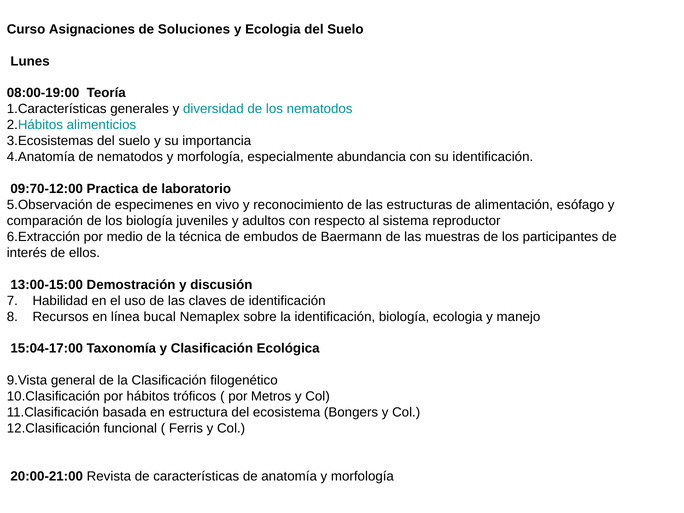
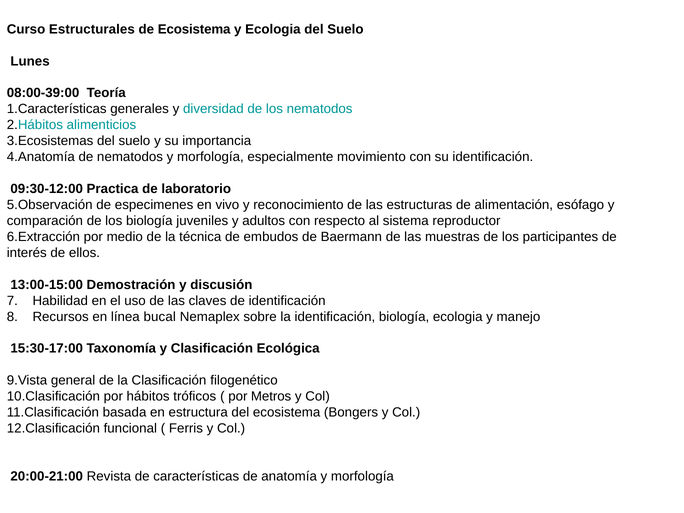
Asignaciones: Asignaciones -> Estructurales (92, 29)
de Soluciones: Soluciones -> Ecosistema (194, 29)
08:00-19:00: 08:00-19:00 -> 08:00-39:00 (43, 93)
abundancia: abundancia -> movimiento (371, 157)
09:70-12:00: 09:70-12:00 -> 09:30-12:00 (47, 189)
15:04-17:00: 15:04-17:00 -> 15:30-17:00 (47, 349)
